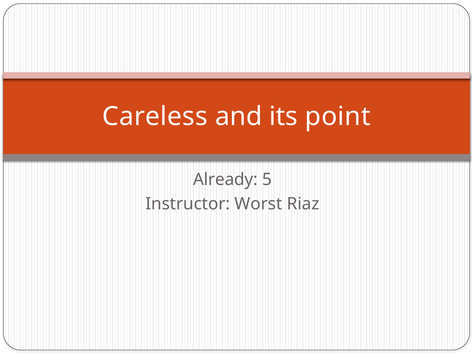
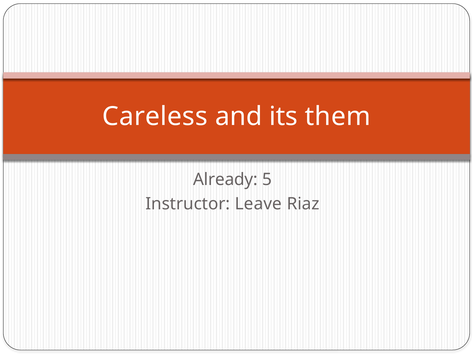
point: point -> them (338, 117)
Worst: Worst -> Leave (258, 204)
